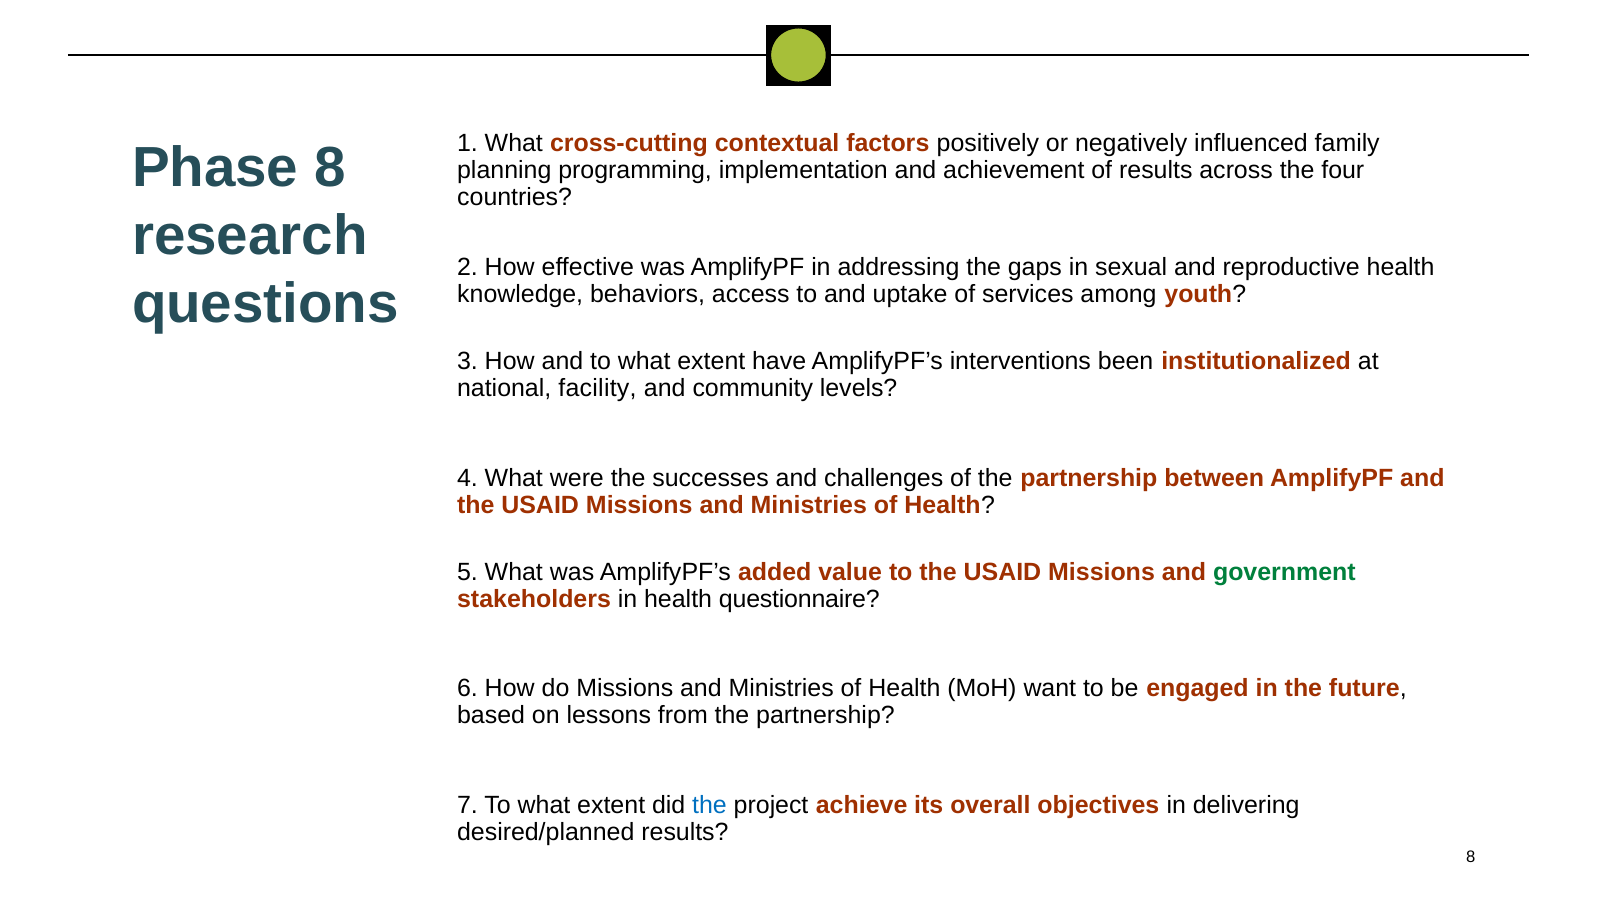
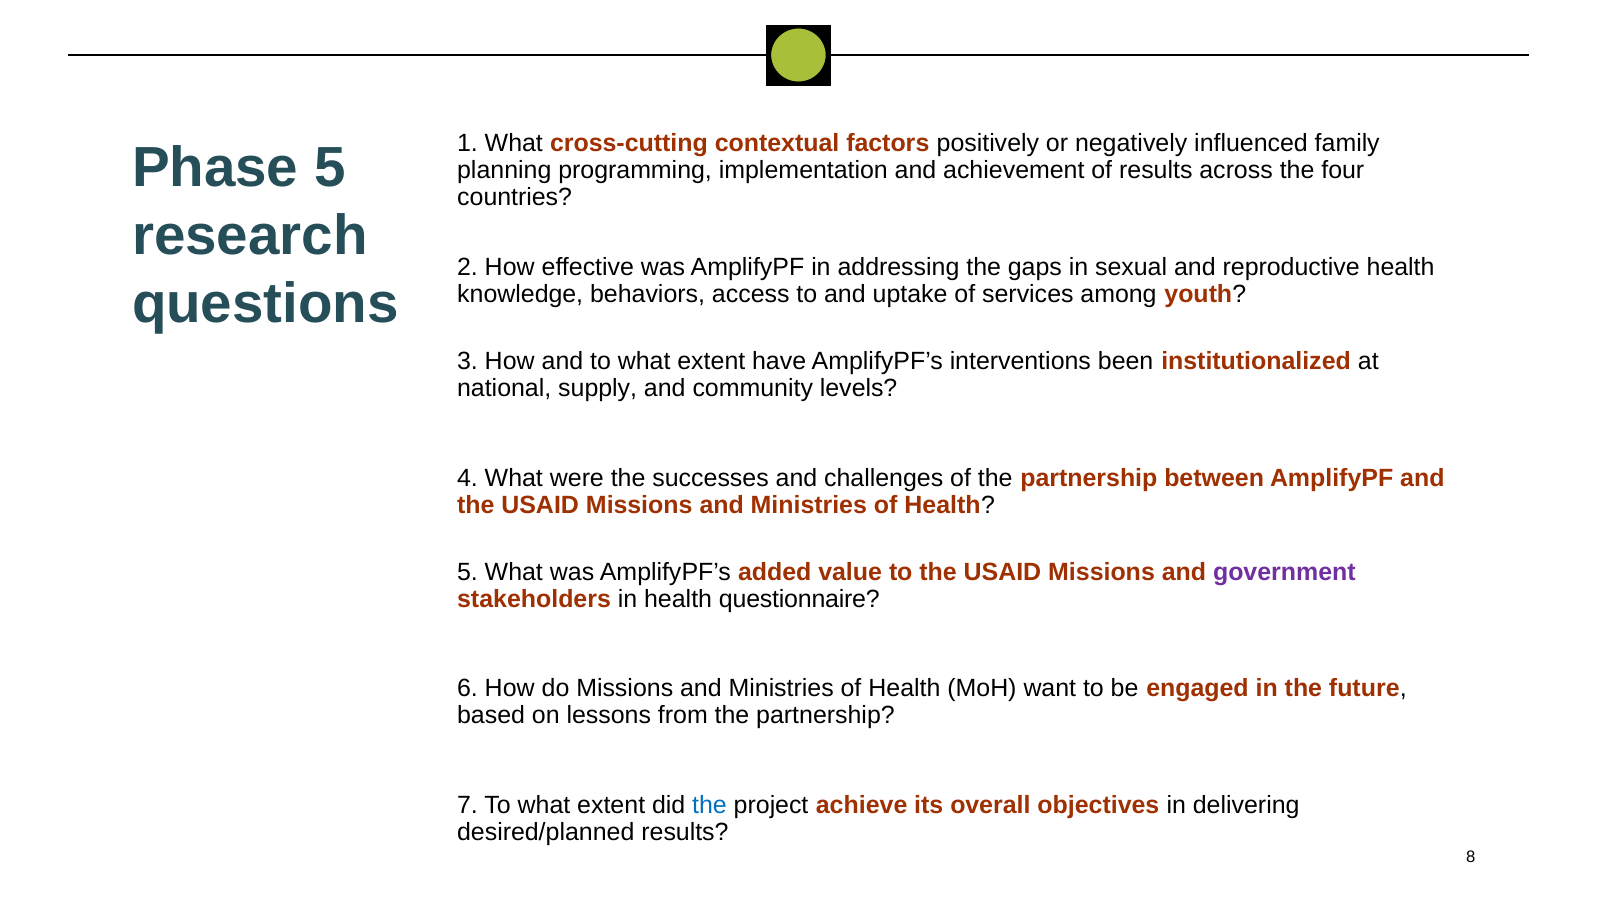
Phase 8: 8 -> 5 (330, 168)
facility: facility -> supply (598, 389)
government colour: green -> purple (1284, 573)
